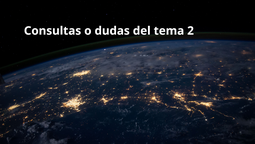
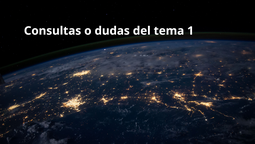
2: 2 -> 1 (191, 31)
